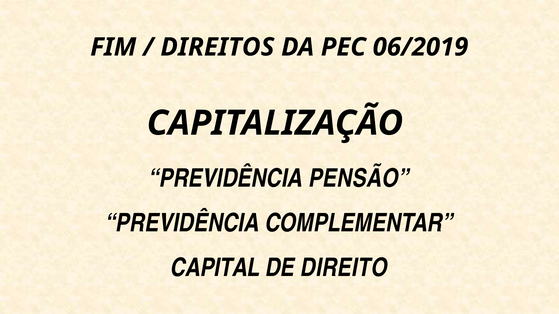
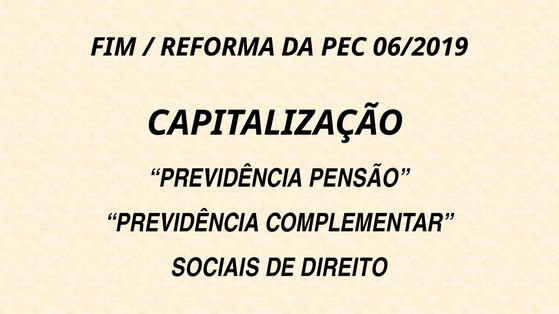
DIREITOS: DIREITOS -> REFORMA (218, 47)
CAPITAL: CAPITAL -> SOCIAIS (215, 268)
